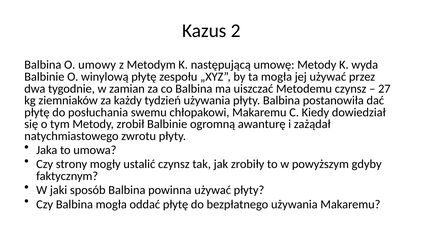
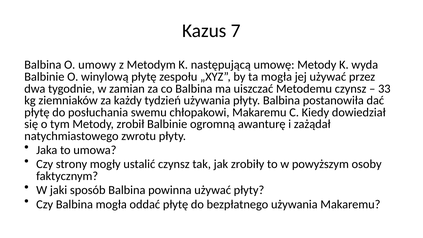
2: 2 -> 7 (236, 31)
27: 27 -> 33 (384, 89)
gdyby: gdyby -> osoby (367, 164)
